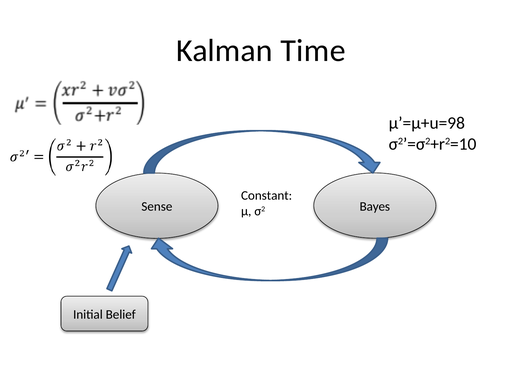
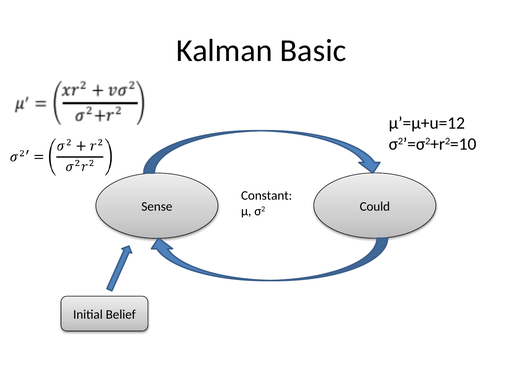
Time: Time -> Basic (313, 51)
μ’=μ+u=98: μ’=μ+u=98 -> μ’=μ+u=12 (427, 123)
Bayes: Bayes -> Could (375, 207)
